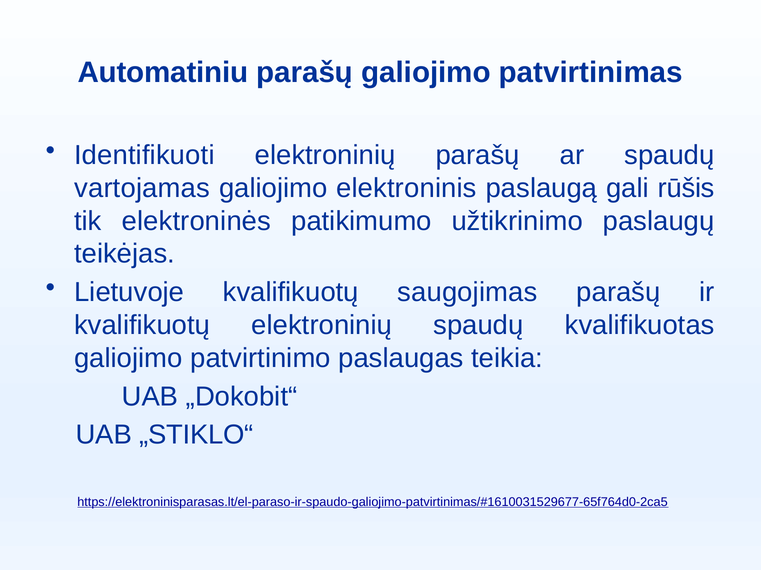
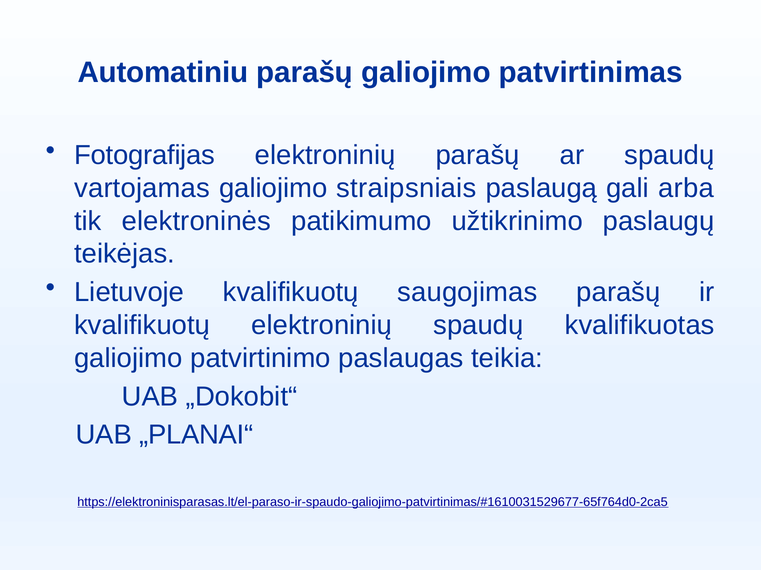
Identifikuoti: Identifikuoti -> Fotografijas (145, 155)
elektroninis: elektroninis -> straipsniais (406, 188)
rūšis: rūšis -> arba (686, 188)
„STIKLO“: „STIKLO“ -> „PLANAI“ (196, 435)
